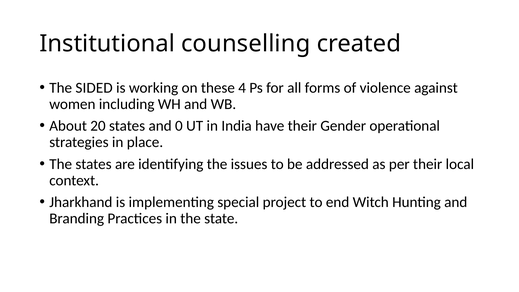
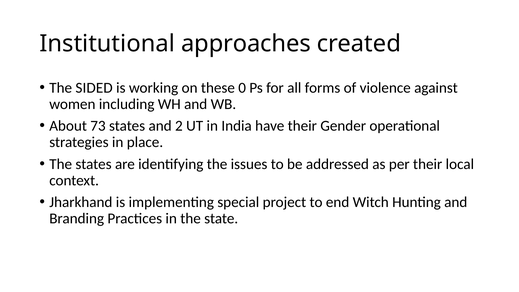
counselling: counselling -> approaches (246, 44)
4: 4 -> 0 (242, 88)
20: 20 -> 73 (98, 126)
0: 0 -> 2 (179, 126)
